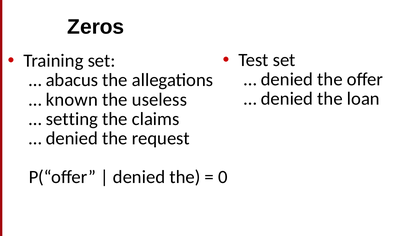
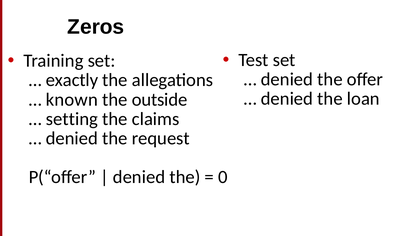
abacus: abacus -> exactly (72, 80)
useless: useless -> outside (160, 100)
